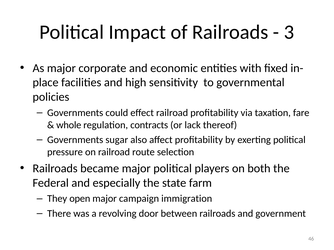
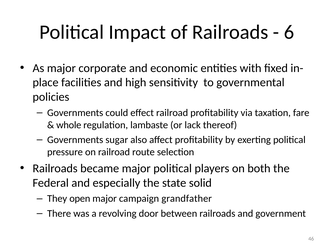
3: 3 -> 6 (289, 32)
contracts: contracts -> lambaste (149, 125)
farm: farm -> solid (200, 183)
immigration: immigration -> grandfather (187, 199)
